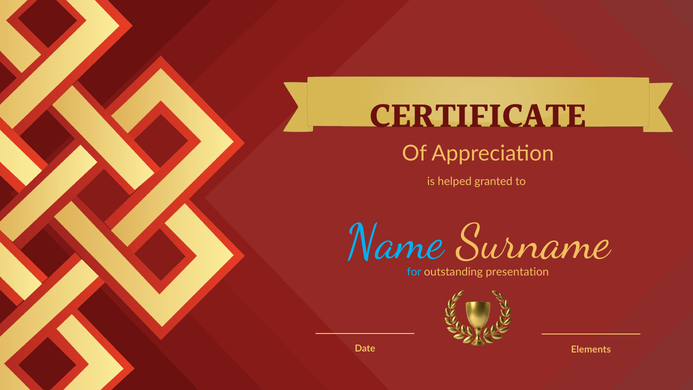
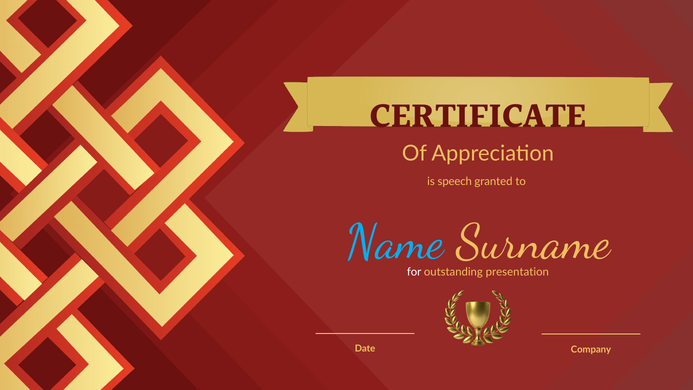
helped: helped -> speech (455, 181)
for colour: light blue -> white (414, 272)
Elements: Elements -> Company (591, 349)
